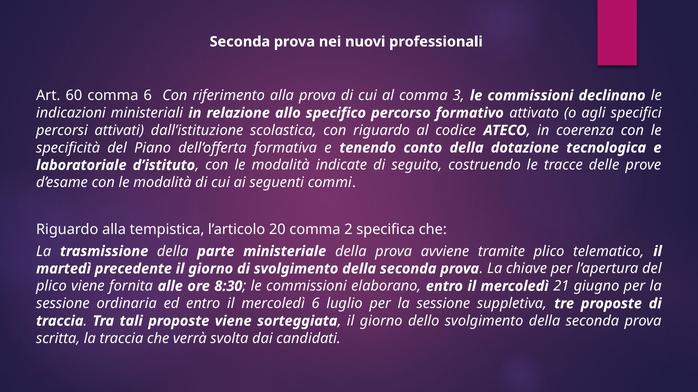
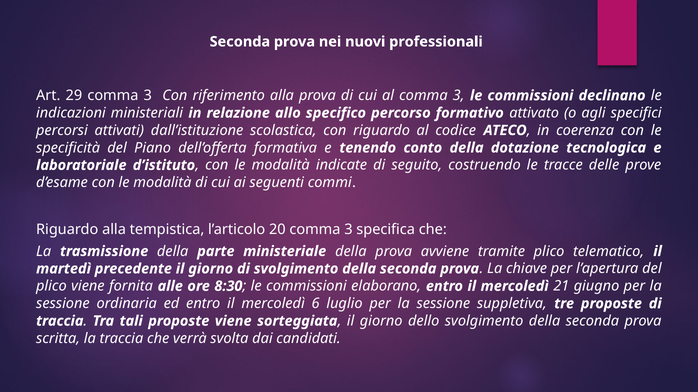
60: 60 -> 29 (74, 96)
6: 6 -> 3 (148, 96)
20 comma 2: 2 -> 3 (348, 230)
